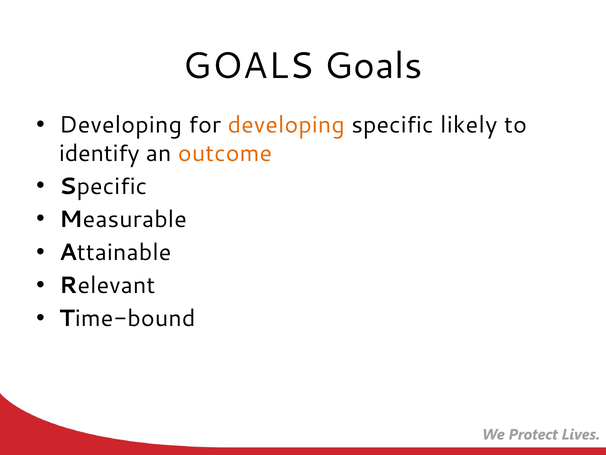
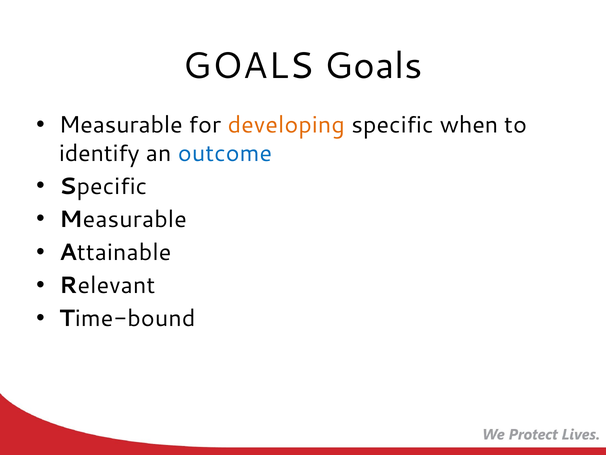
Developing: Developing -> Measurable (121, 125)
likely: likely -> when (469, 125)
outcome colour: orange -> blue (225, 153)
